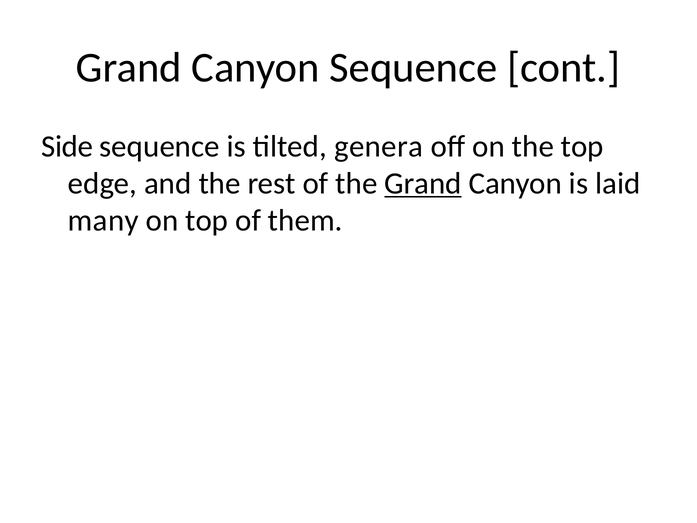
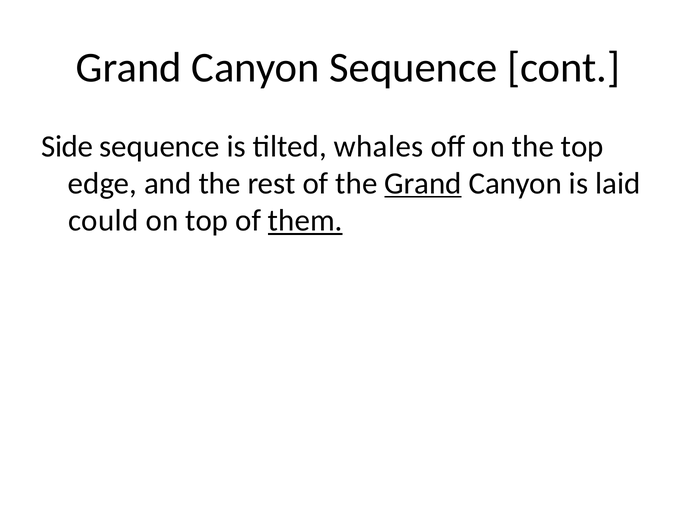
genera: genera -> whales (379, 146)
many: many -> could (103, 221)
them underline: none -> present (305, 221)
